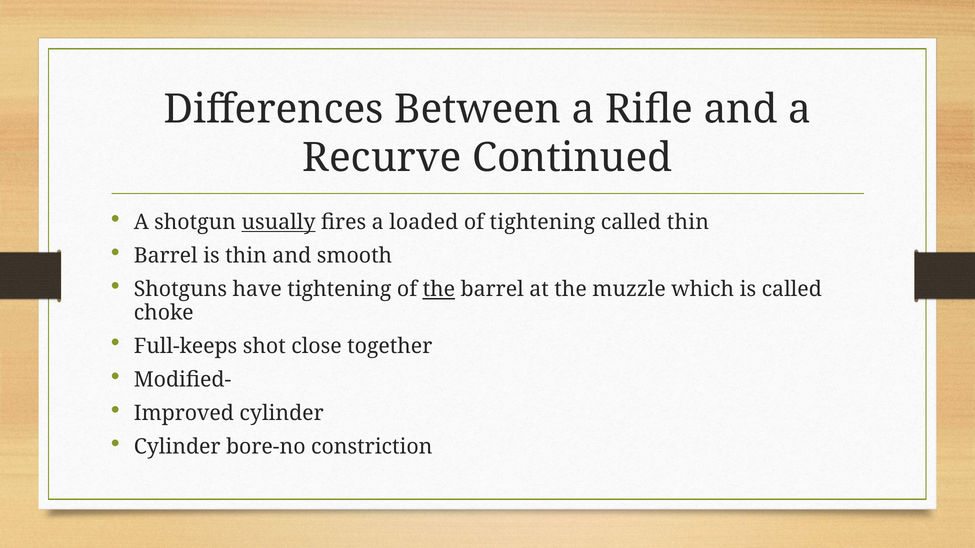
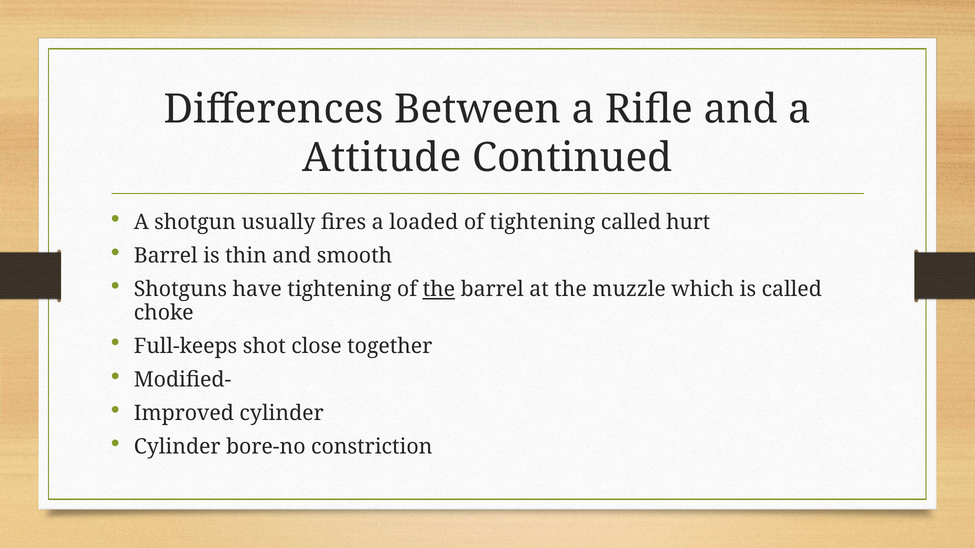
Recurve: Recurve -> Attitude (382, 158)
usually underline: present -> none (278, 222)
called thin: thin -> hurt (688, 222)
